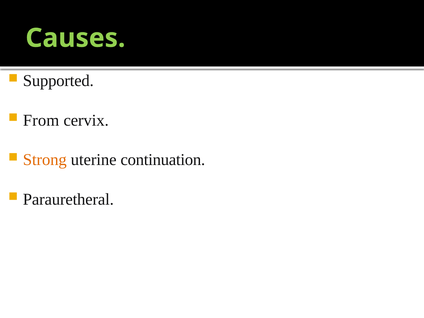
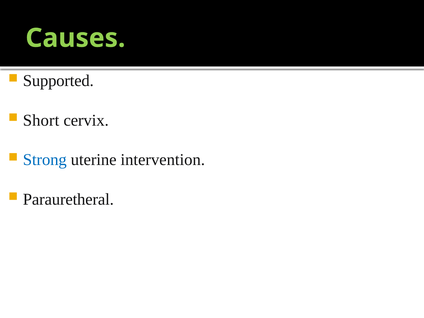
From: From -> Short (41, 120)
Strong colour: orange -> blue (45, 160)
continuation: continuation -> intervention (163, 160)
